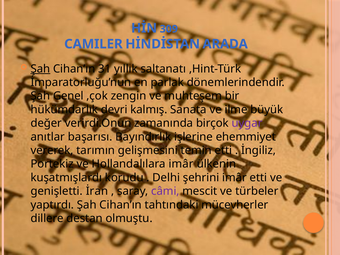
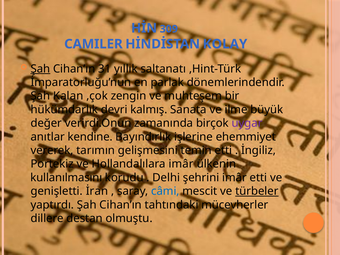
ARADA: ARADA -> KOLAY (225, 44)
Genel: Genel -> Kalan (68, 96)
başarısı: başarısı -> kendine (90, 137)
kuşatmışlardı: kuşatmışlardı -> kullanılmasını (66, 178)
câmi colour: purple -> blue (165, 191)
türbeler underline: none -> present (257, 191)
